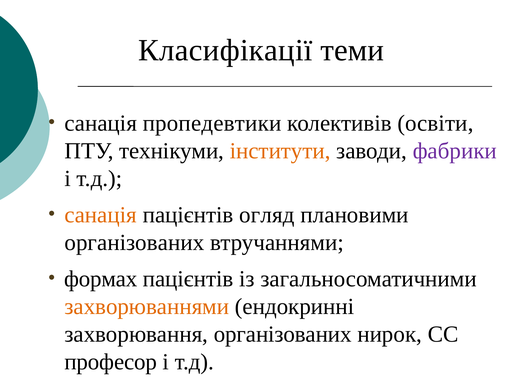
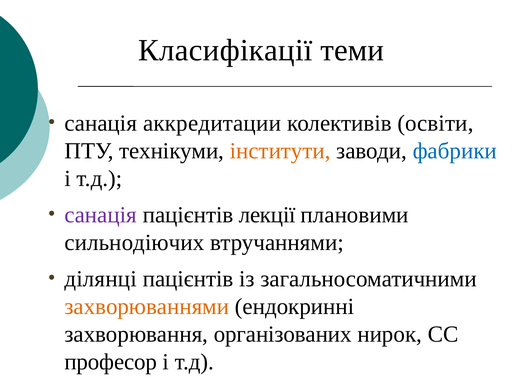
пропедевтики: пропедевтики -> аккредитации (212, 123)
фабрики colour: purple -> blue (455, 151)
санація colour: orange -> purple (101, 215)
огляд: огляд -> лекції (267, 215)
організованих: організованих -> сильнодіючих (134, 242)
формах: формах -> ділянці (101, 279)
